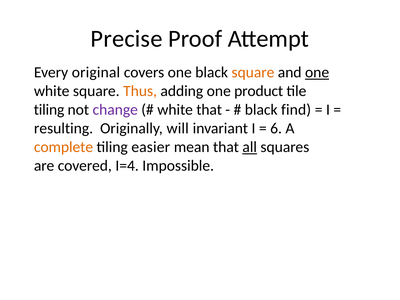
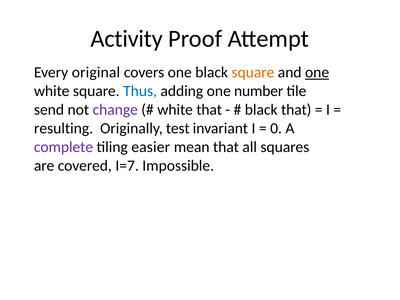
Precise: Precise -> Activity (127, 39)
Thus colour: orange -> blue (140, 91)
product: product -> number (259, 91)
tiling: tiling -> send (49, 110)
black find: find -> that (296, 110)
will: will -> test (178, 128)
6: 6 -> 0 (276, 128)
complete colour: orange -> purple (64, 147)
all underline: present -> none (250, 147)
I=4: I=4 -> I=7 (127, 166)
